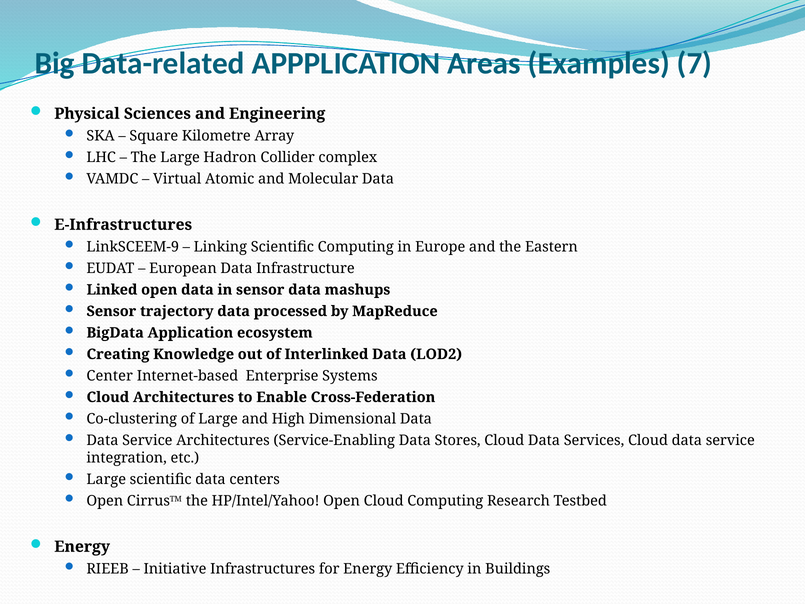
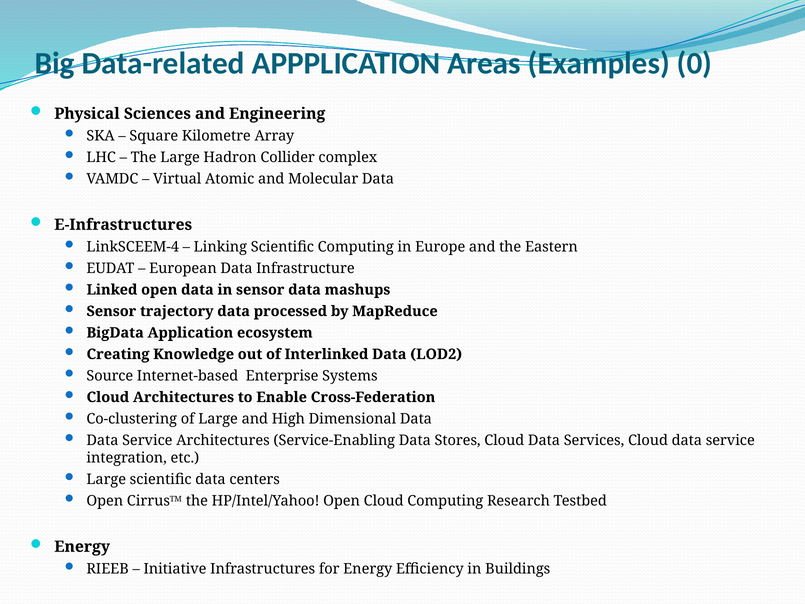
7: 7 -> 0 (695, 63)
LinkSCEEM-9: LinkSCEEM-9 -> LinkSCEEM-4 (133, 247)
Center: Center -> Source (110, 376)
